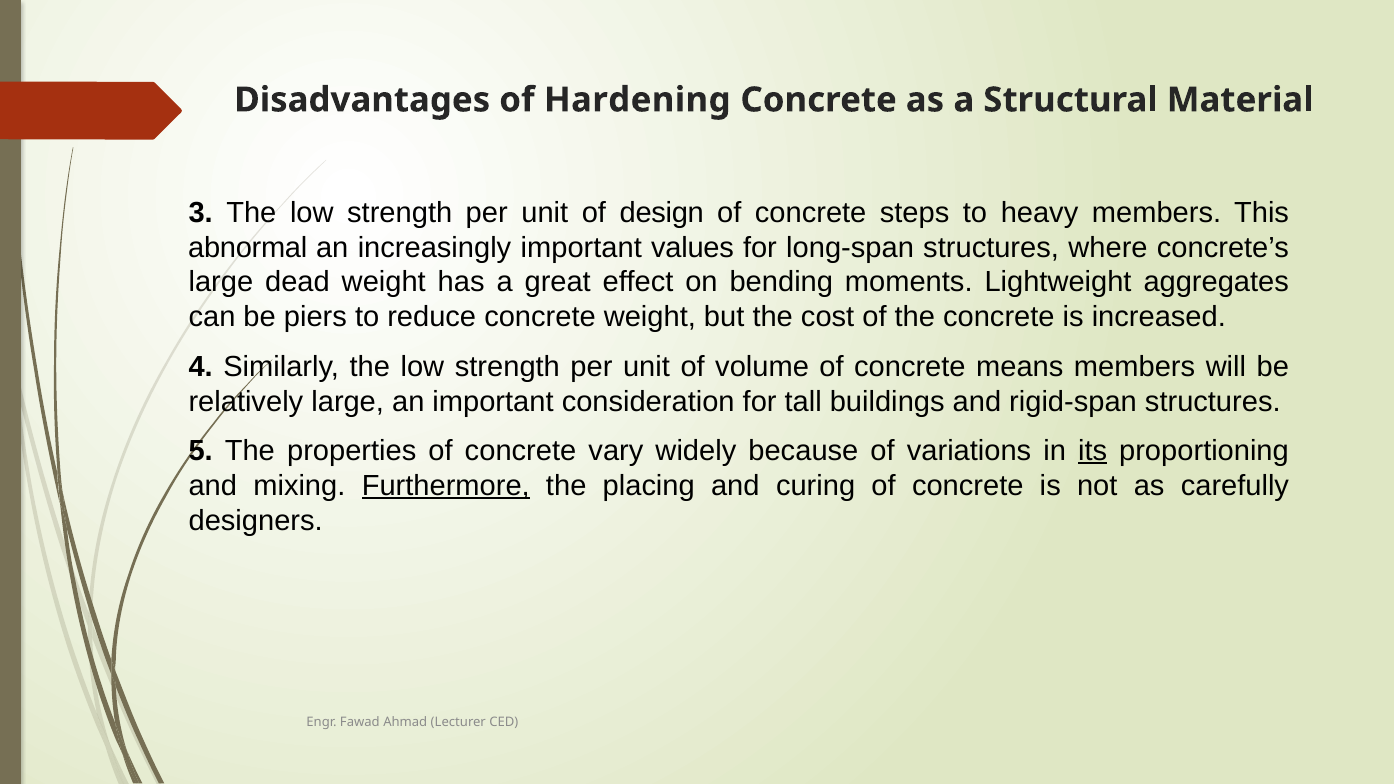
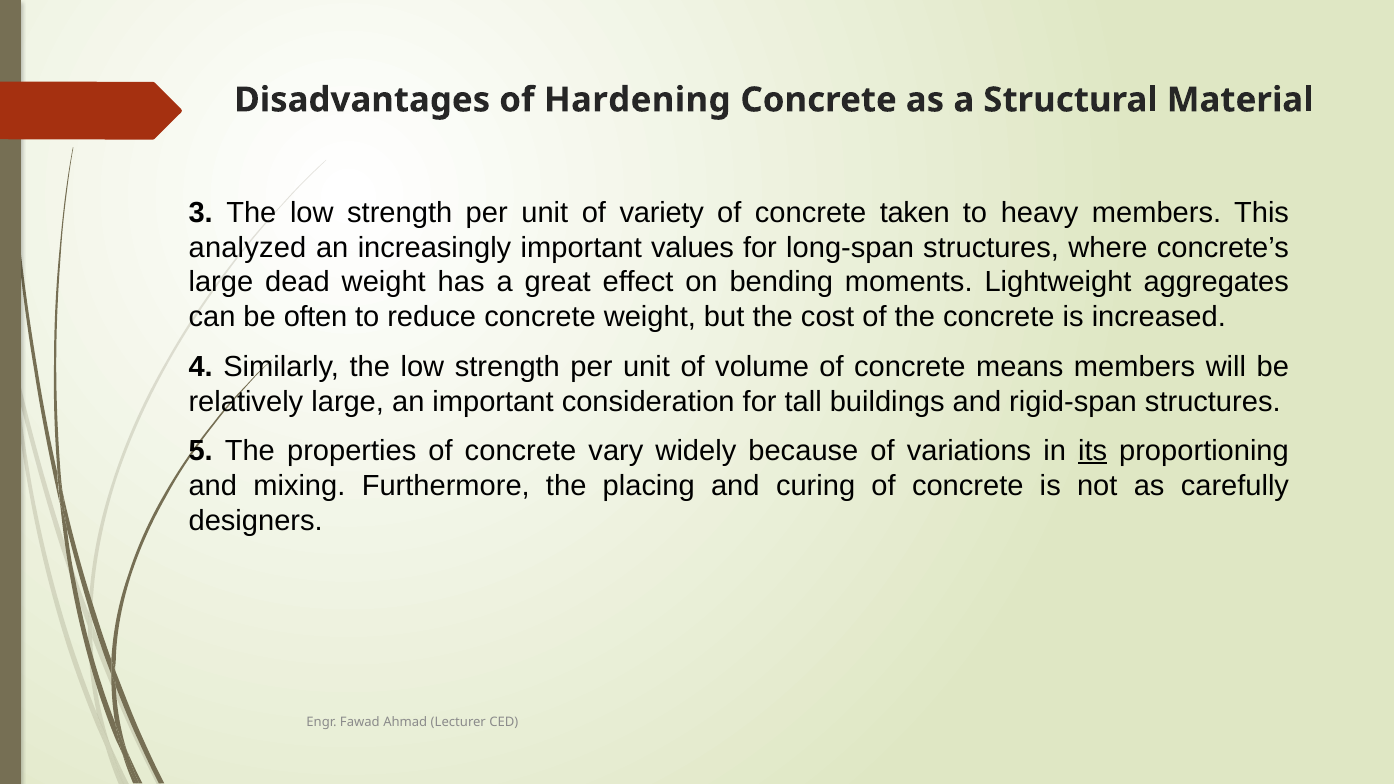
design: design -> variety (662, 213)
steps: steps -> taken (915, 213)
abnormal: abnormal -> analyzed (248, 248)
piers: piers -> often (316, 317)
Furthermore underline: present -> none (446, 486)
